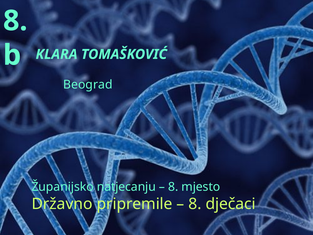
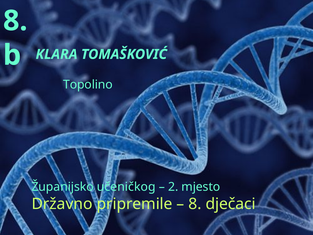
Beograd: Beograd -> Topolino (88, 84)
natjecanju: natjecanju -> učeničkog (126, 187)
8: 8 -> 2 (173, 187)
